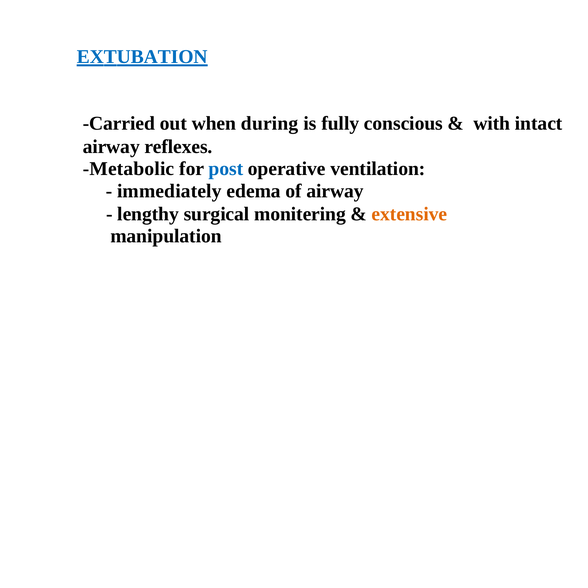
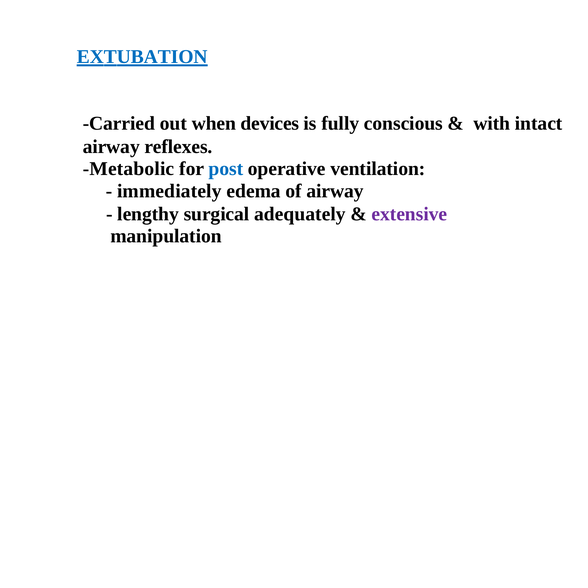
during: during -> devices (270, 123)
monitering: monitering -> adequately (300, 214)
extensive colour: orange -> purple (409, 214)
